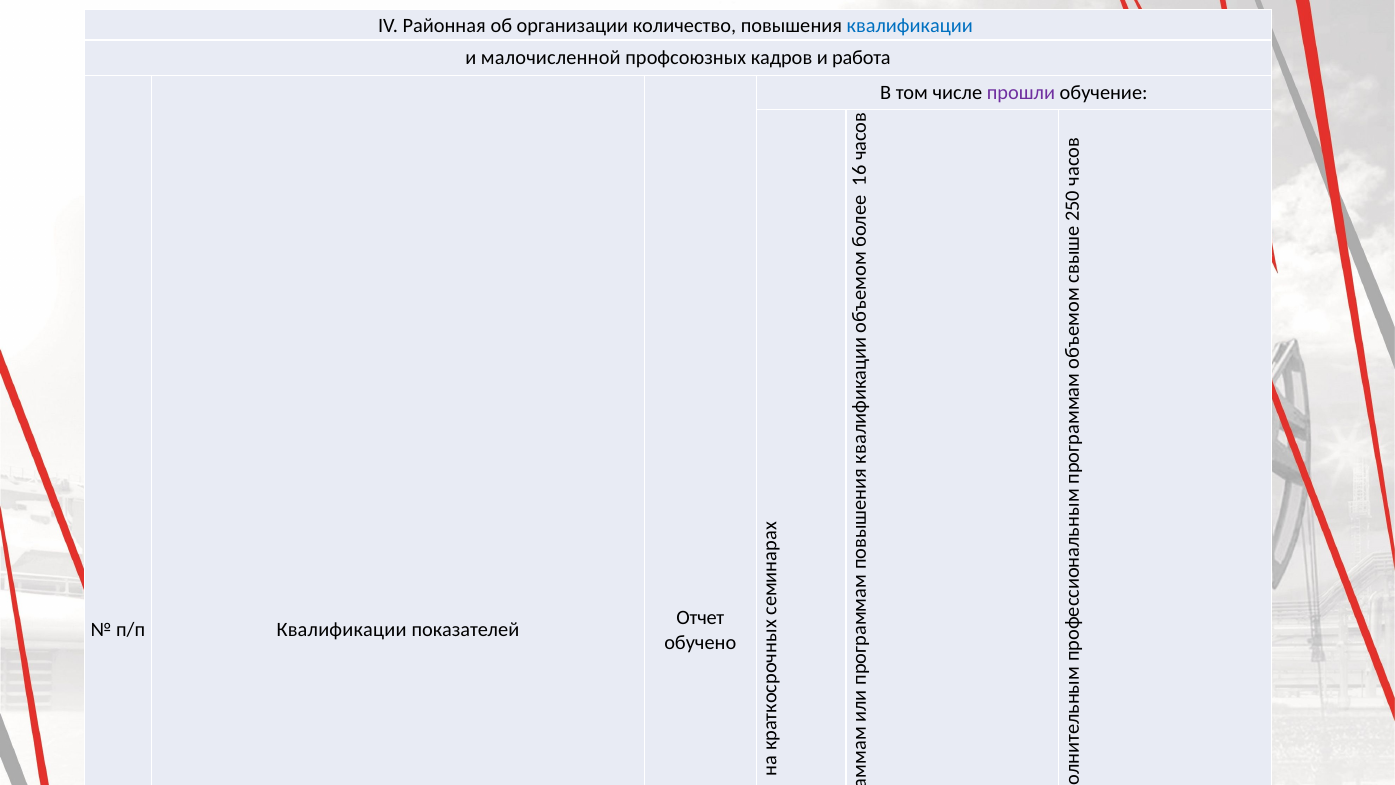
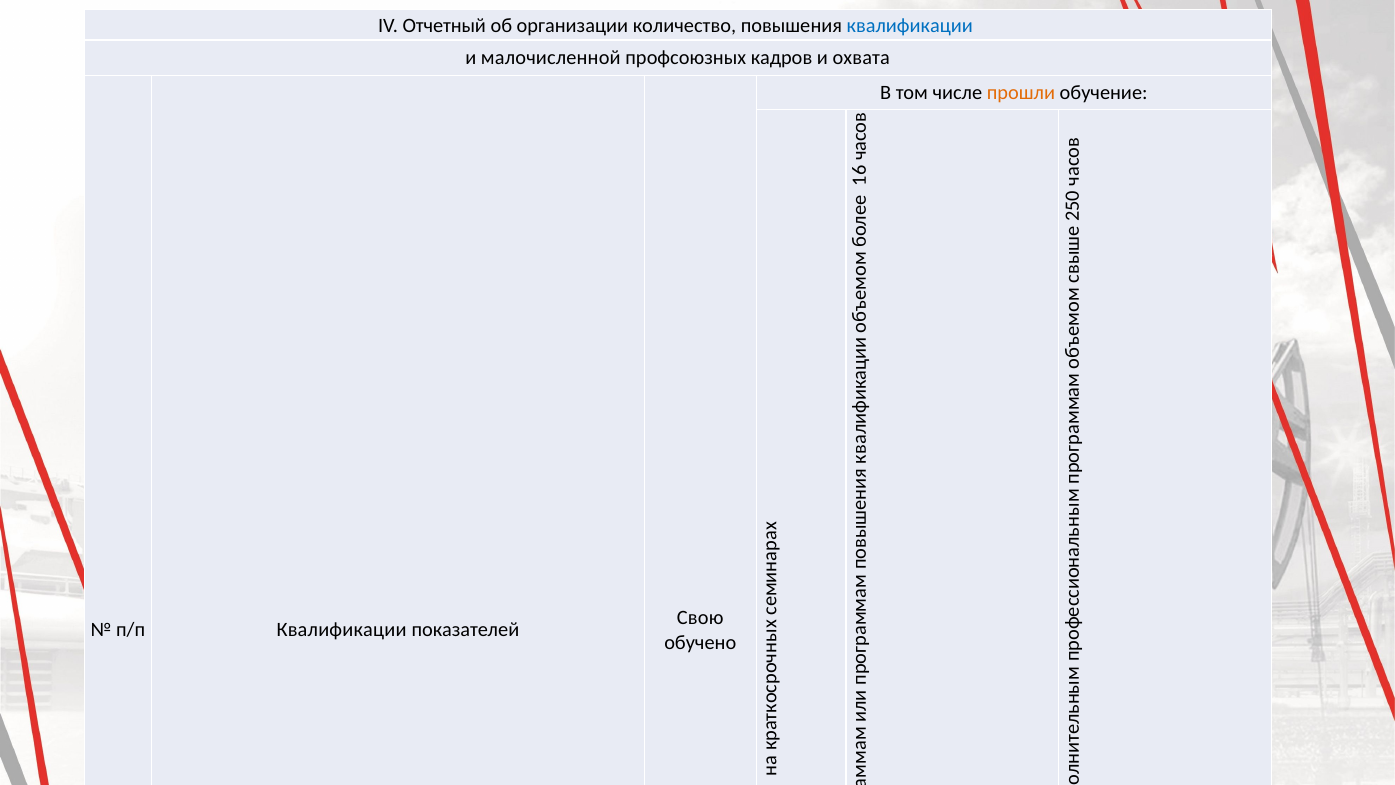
Районная: Районная -> Отчетный (444, 25)
работа: работа -> охвата (861, 58)
прошли colour: purple -> orange (1021, 93)
Отчет: Отчет -> Свою (700, 618)
